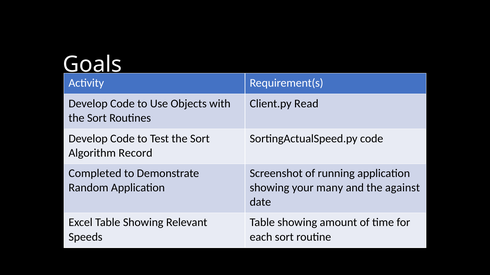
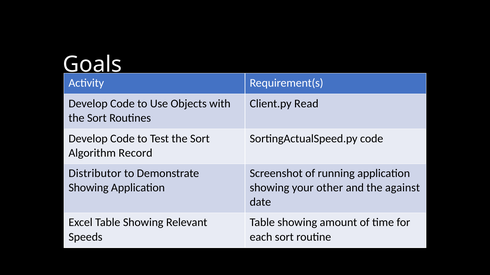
Completed: Completed -> Distributor (95, 174)
Random: Random -> Showing (89, 188)
many: many -> other (330, 188)
